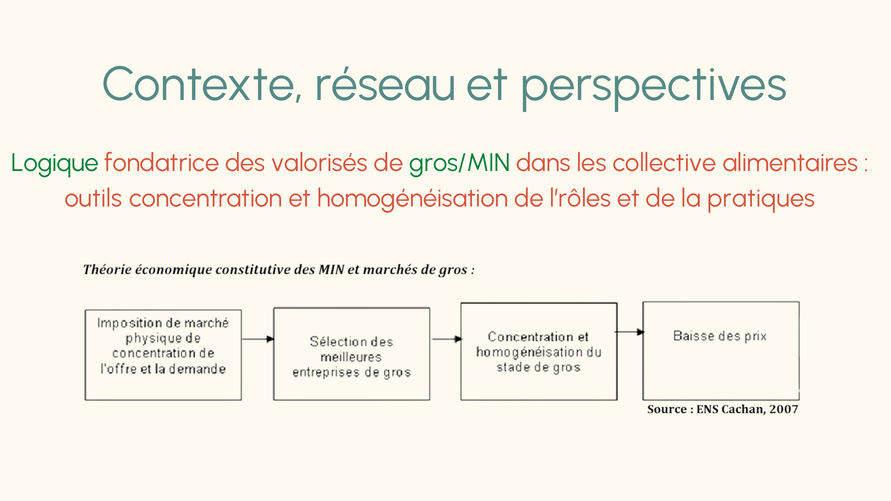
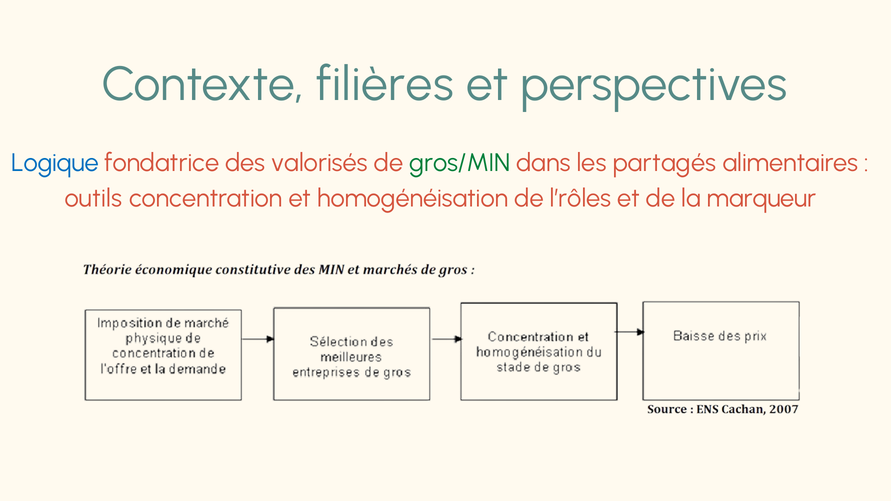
réseau: réseau -> filières (385, 84)
Logique colour: green -> blue (55, 163)
collective: collective -> partagés (664, 163)
pratiques: pratiques -> marqueur (762, 198)
